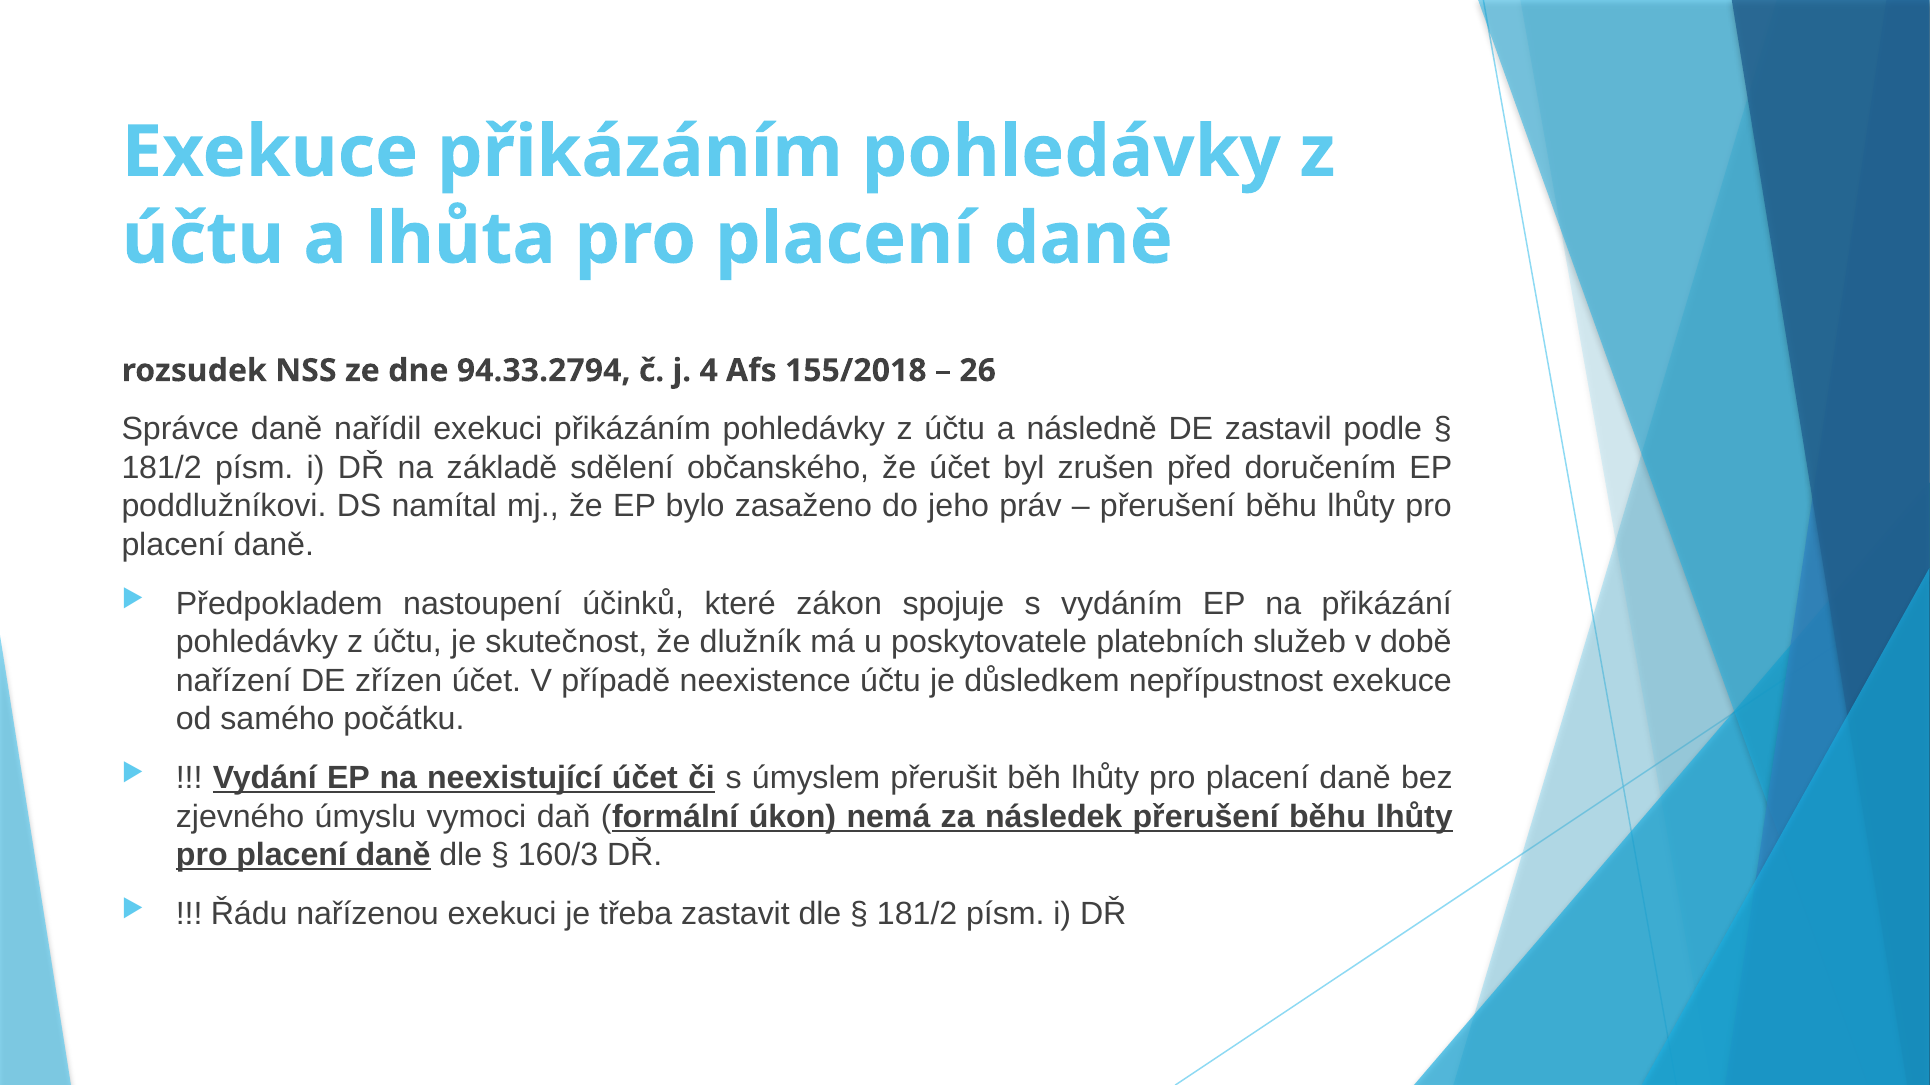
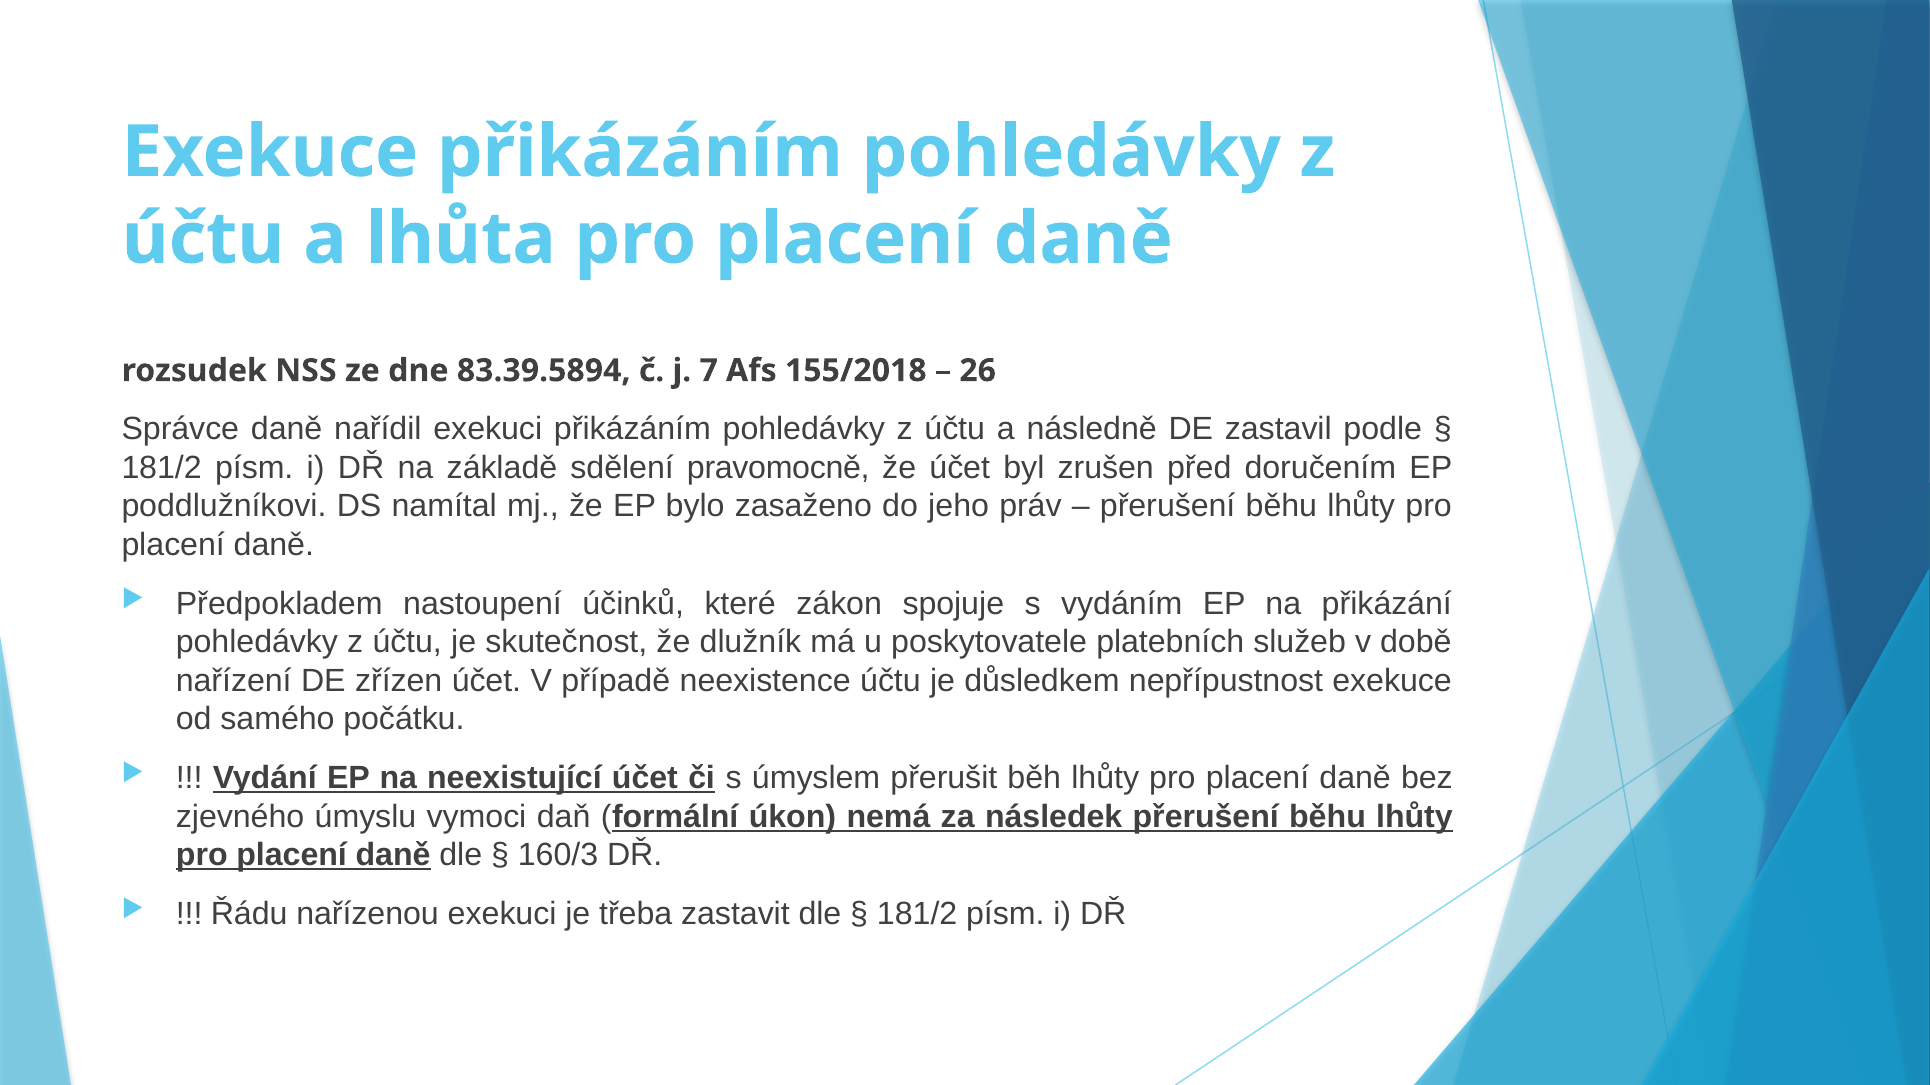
94.33.2794: 94.33.2794 -> 83.39.5894 (544, 371)
4: 4 -> 7 (709, 371)
občanského: občanského -> pravomocně (778, 468)
